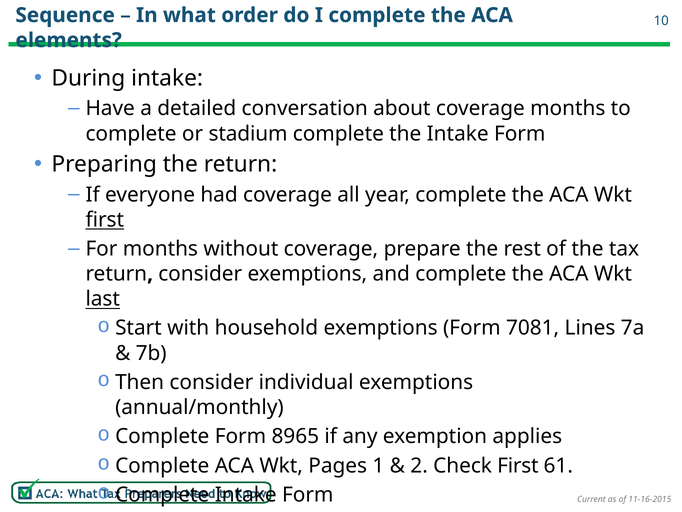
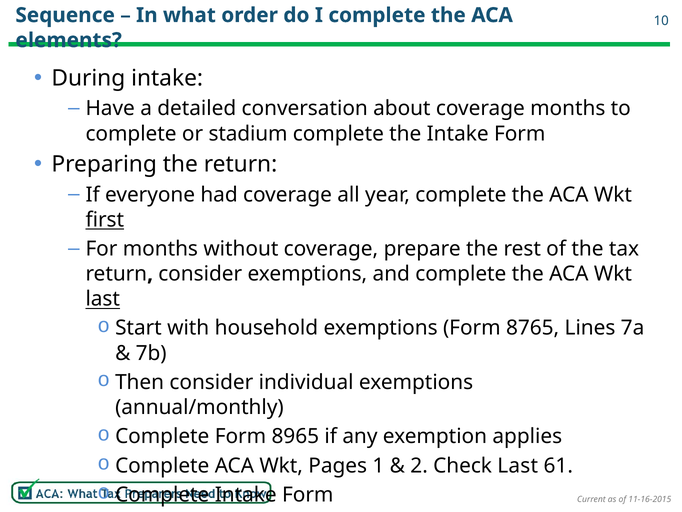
7081: 7081 -> 8765 (533, 328)
Check First: First -> Last (518, 465)
